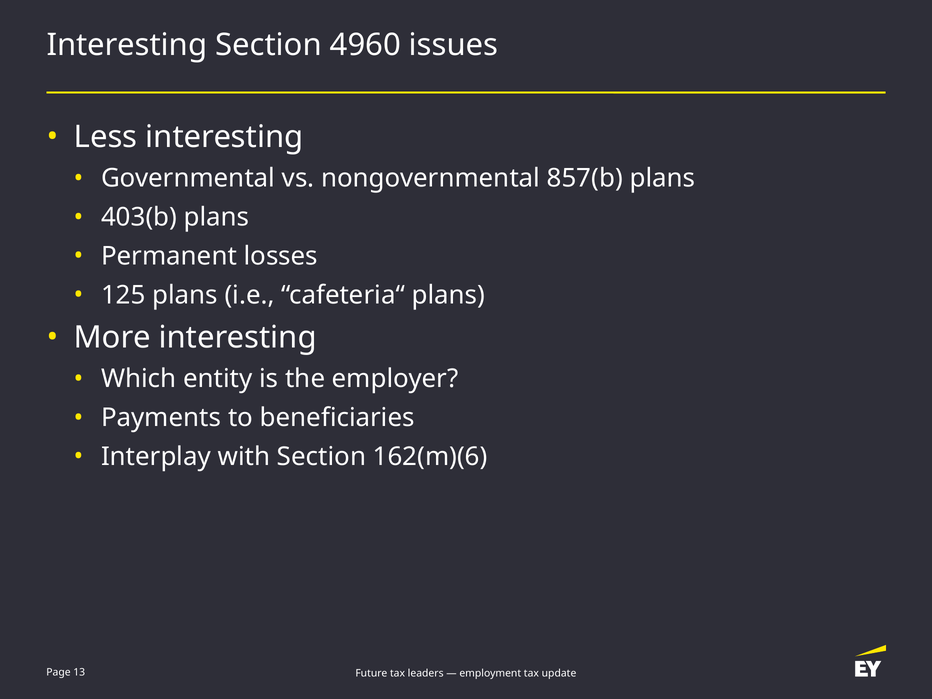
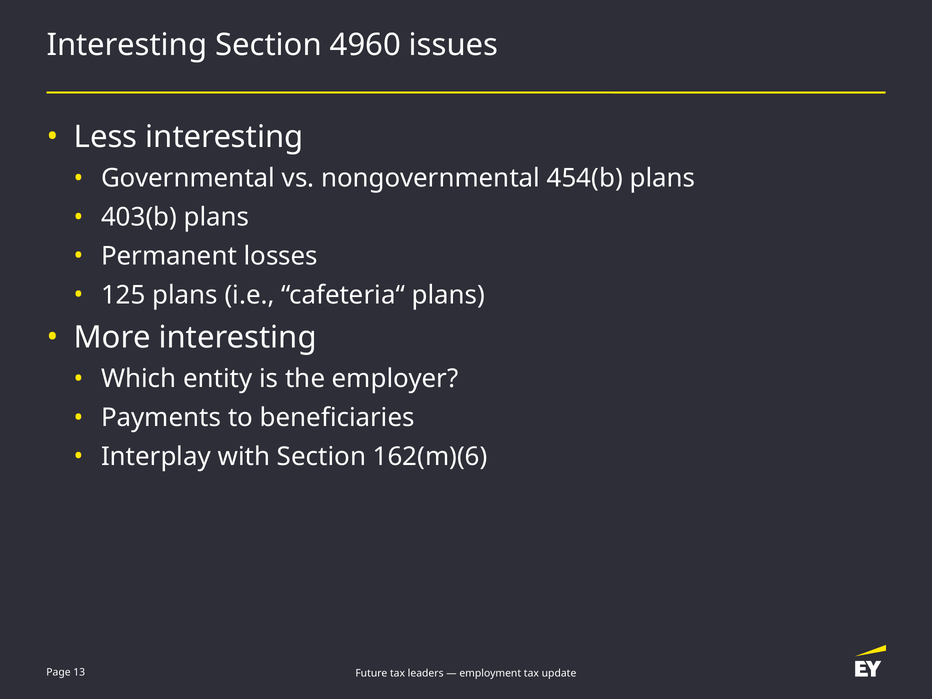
857(b: 857(b -> 454(b (585, 178)
